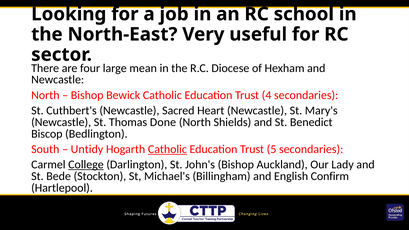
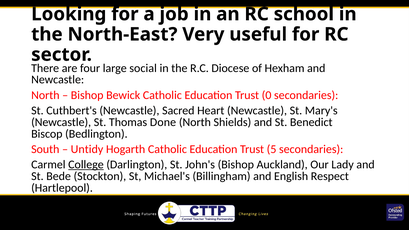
mean: mean -> social (143, 68)
4: 4 -> 0 (267, 95)
Catholic underline: present -> none (167, 149)
Confirm: Confirm -> Respect (330, 176)
